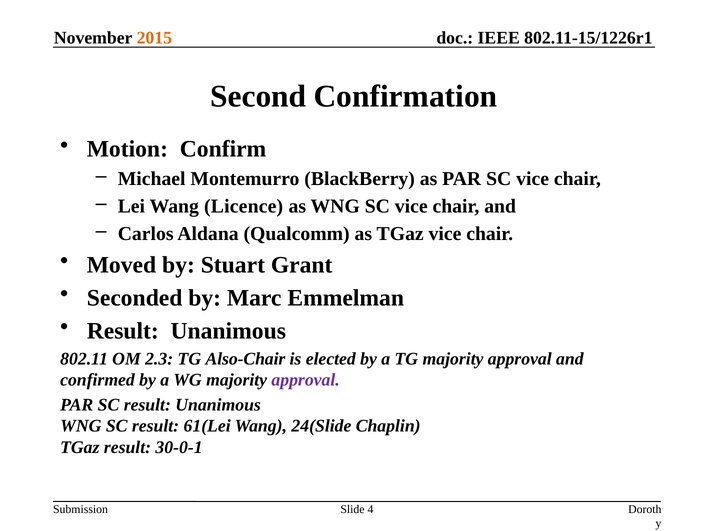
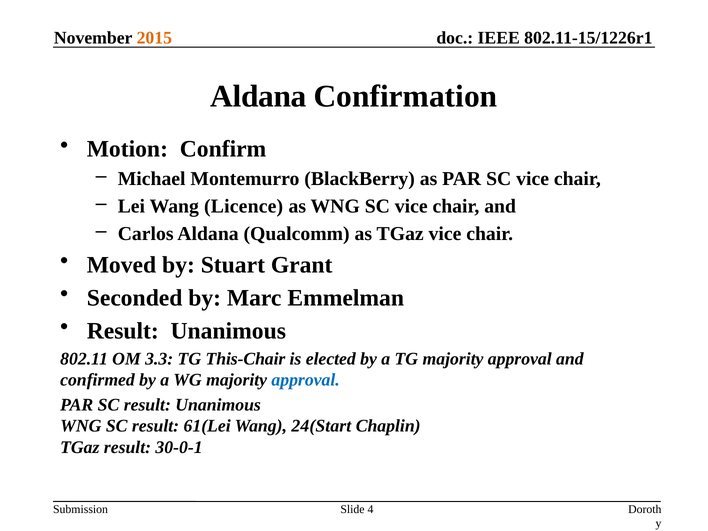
Second: Second -> Aldana (259, 97)
2.3: 2.3 -> 3.3 (159, 359)
Also-Chair: Also-Chair -> This-Chair (245, 359)
approval colour: purple -> blue (306, 380)
24(Slide: 24(Slide -> 24(Start (321, 426)
